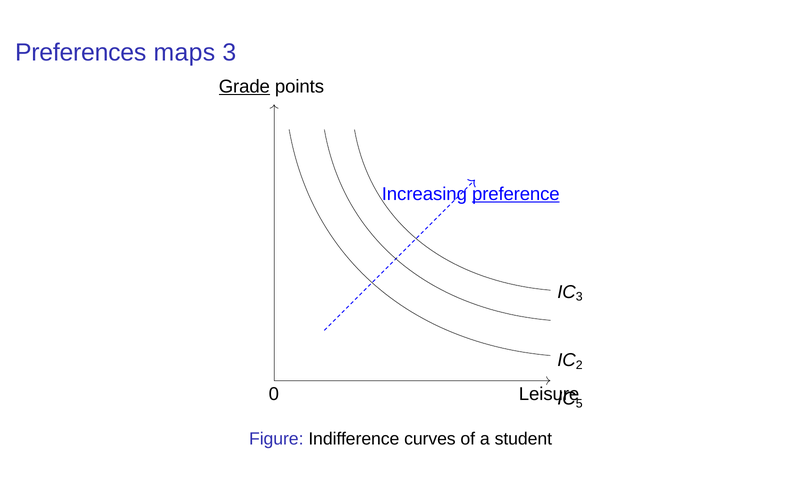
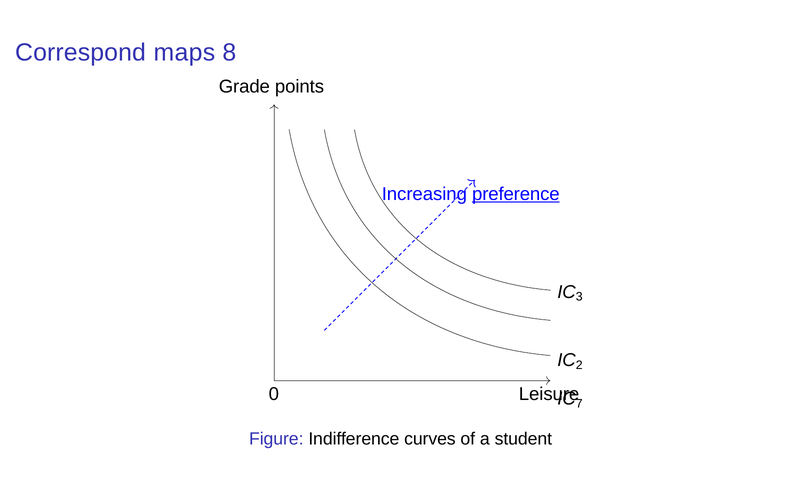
Preferences: Preferences -> Correspond (80, 52)
maps 3: 3 -> 8 (229, 52)
Grade underline: present -> none (244, 86)
5: 5 -> 7 (579, 404)
